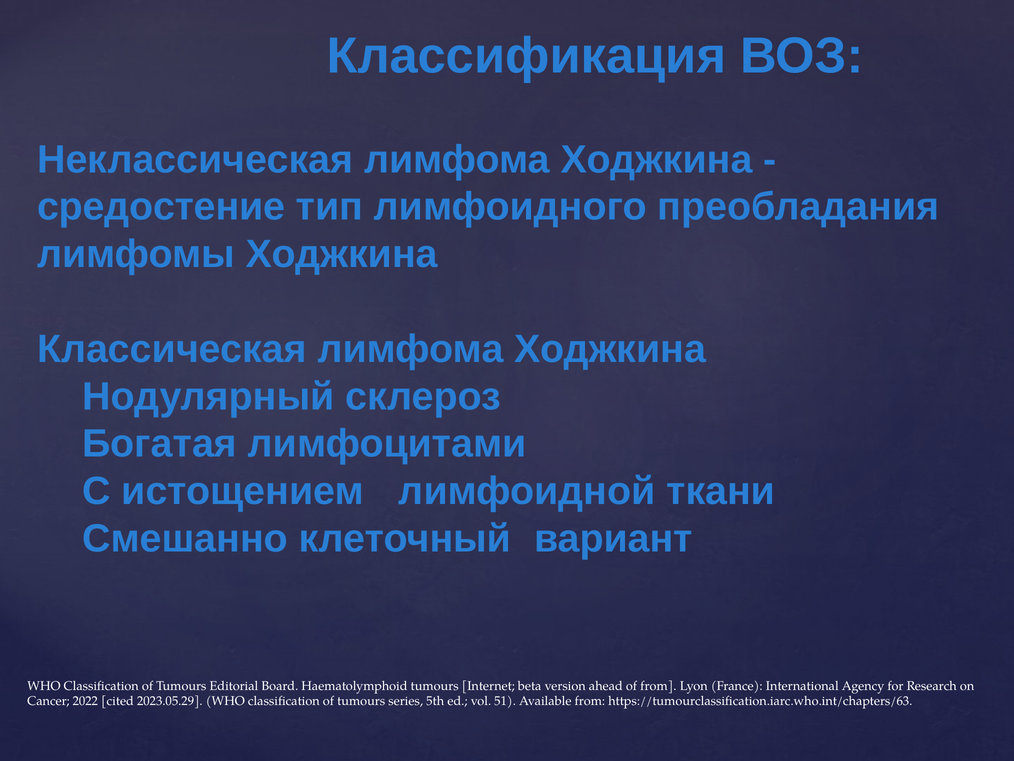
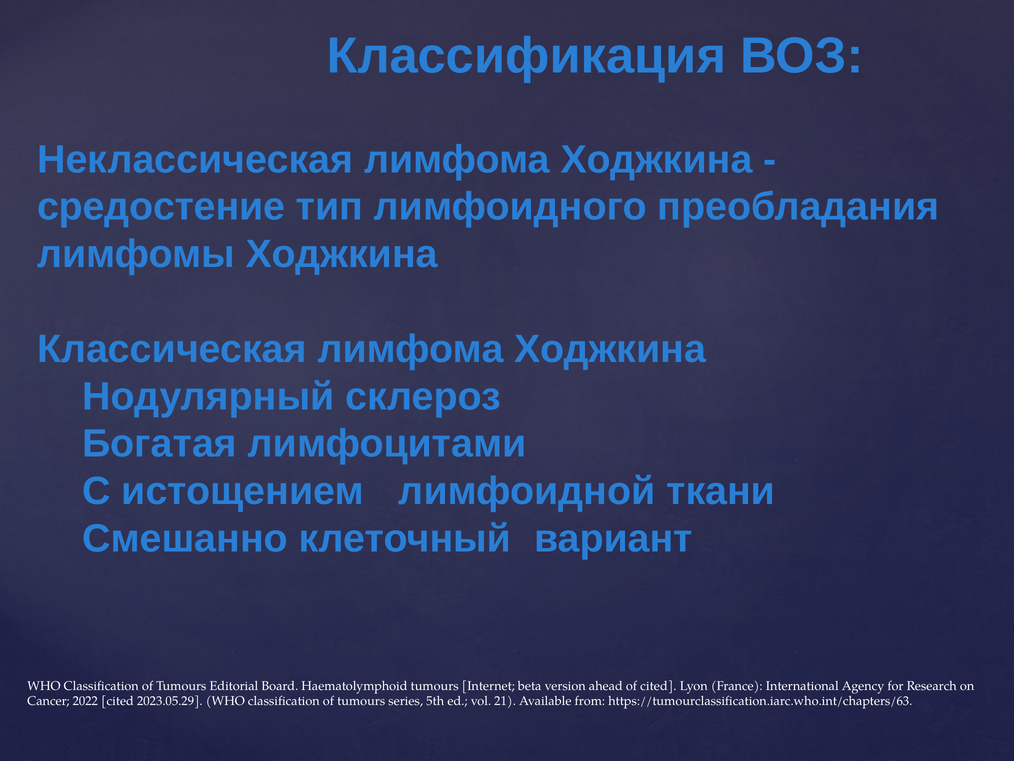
of from: from -> cited (658, 685)
51: 51 -> 21 (505, 701)
